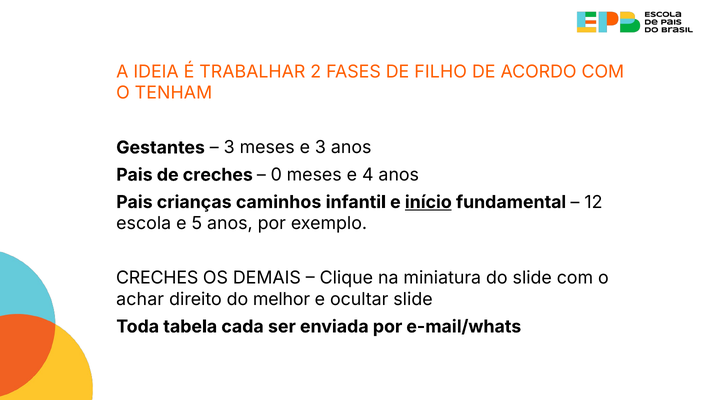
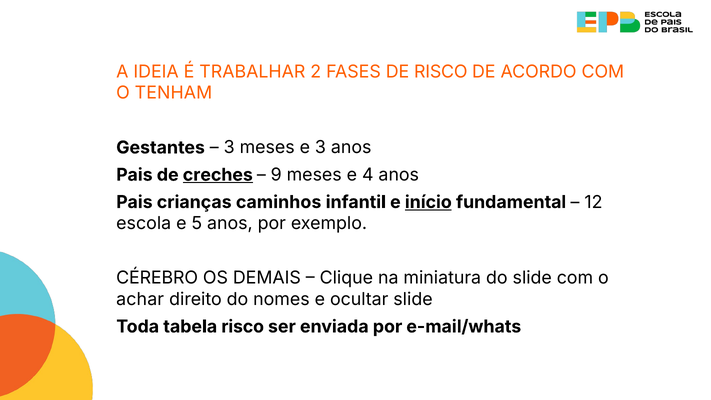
DE FILHO: FILHO -> RISCO (441, 72)
creches underline: none -> present (218, 175)
0: 0 -> 9 (276, 175)
CRECHES: CRECHES -> CÉREBRO (157, 278)
melhor: melhor -> nomes (281, 299)
tabela cada: cada -> risco (243, 327)
